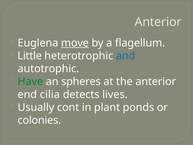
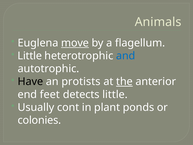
Anterior: Anterior -> Animals (158, 22)
Have colour: green -> black (30, 81)
spheres: spheres -> protists (81, 81)
the underline: none -> present (124, 81)
cilia: cilia -> feet (50, 94)
detects lives: lives -> little (115, 94)
